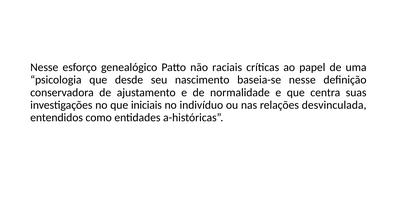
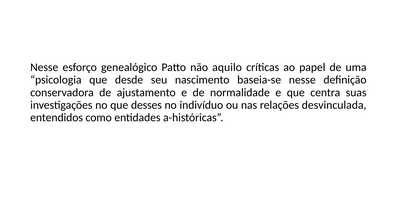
raciais: raciais -> aquilo (227, 67)
iniciais: iniciais -> desses (146, 105)
